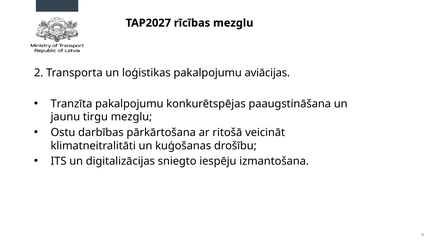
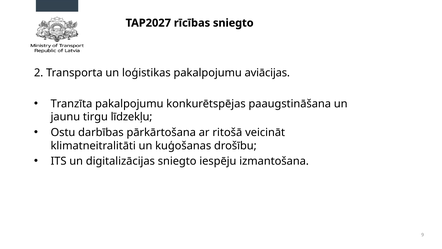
rīcības mezglu: mezglu -> sniegto (233, 23)
tirgu mezglu: mezglu -> līdzekļu (132, 117)
